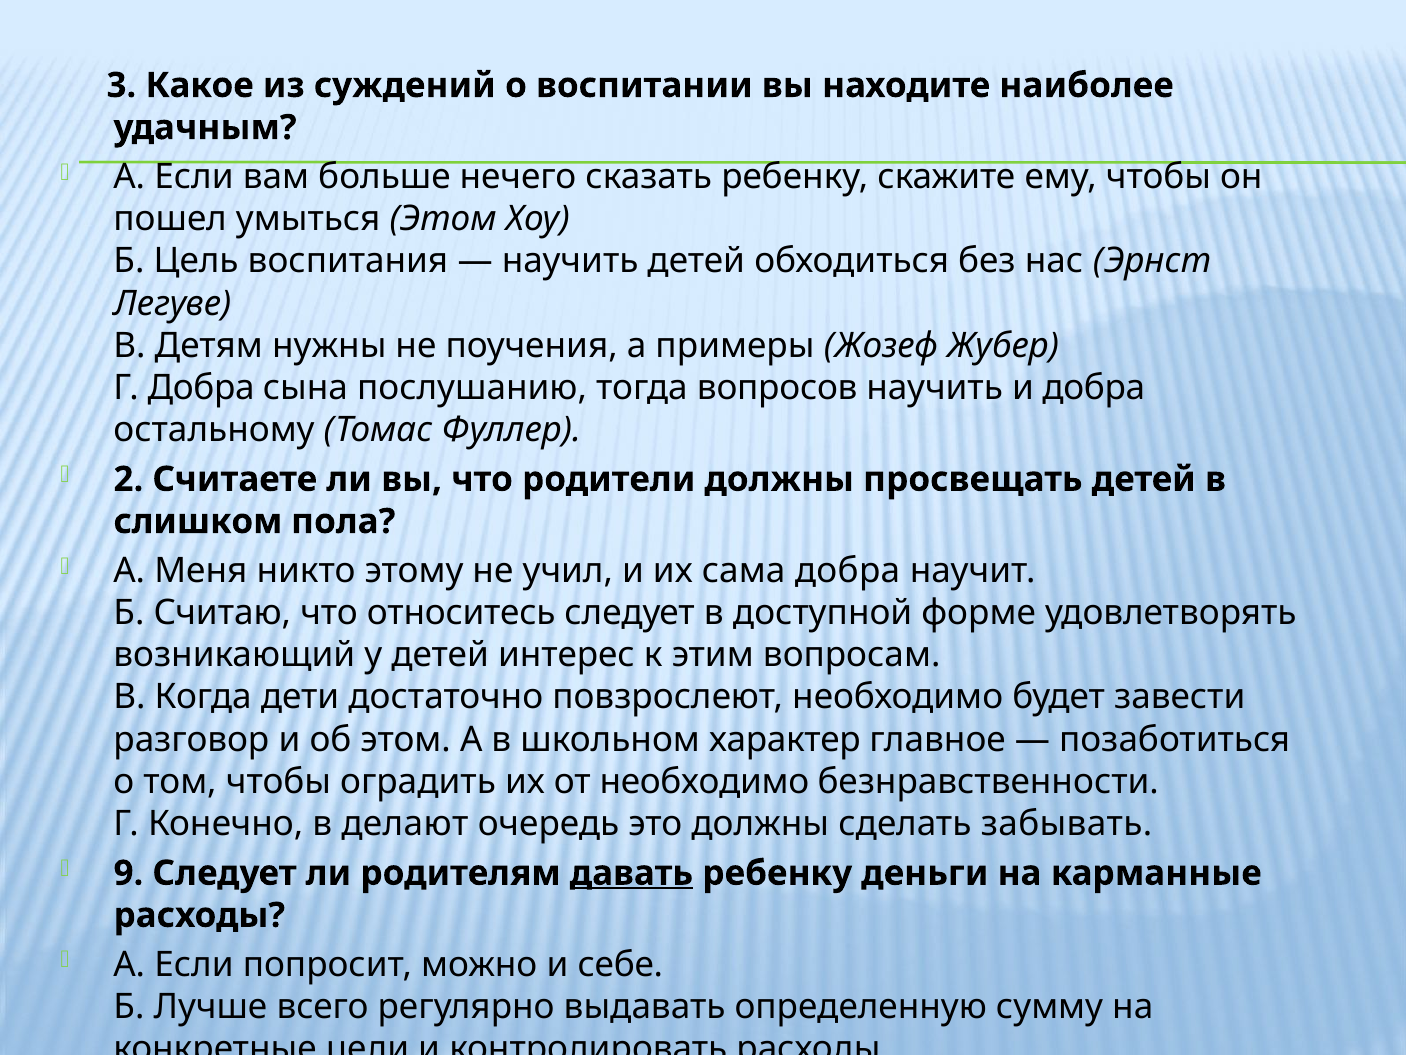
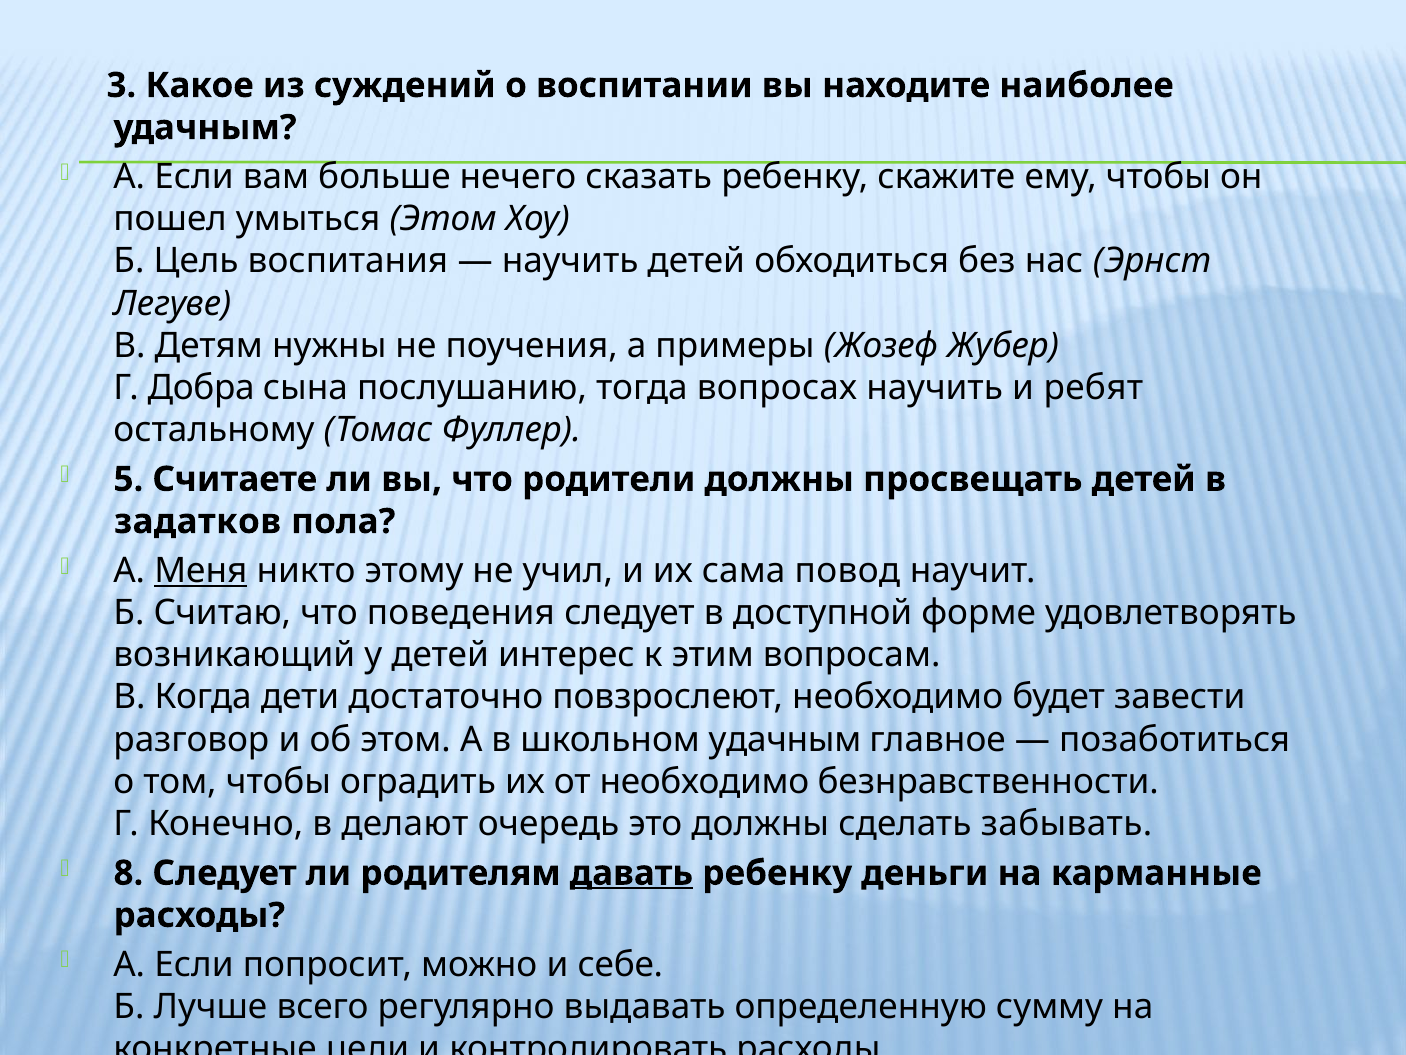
вопросов: вопросов -> вопросах (777, 388)
и добра: добра -> ребят (1093, 388)
2: 2 -> 5 (128, 479)
слишком: слишком -> задатков (198, 521)
Меня underline: none -> present (201, 570)
сама добра: добра -> повод (848, 570)
относитесь: относитесь -> поведения (461, 613)
школьном характер: характер -> удачным (785, 739)
9: 9 -> 8 (128, 873)
